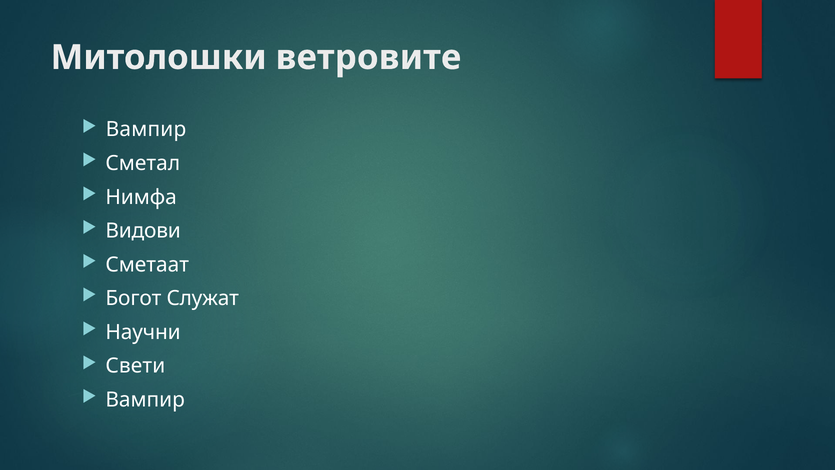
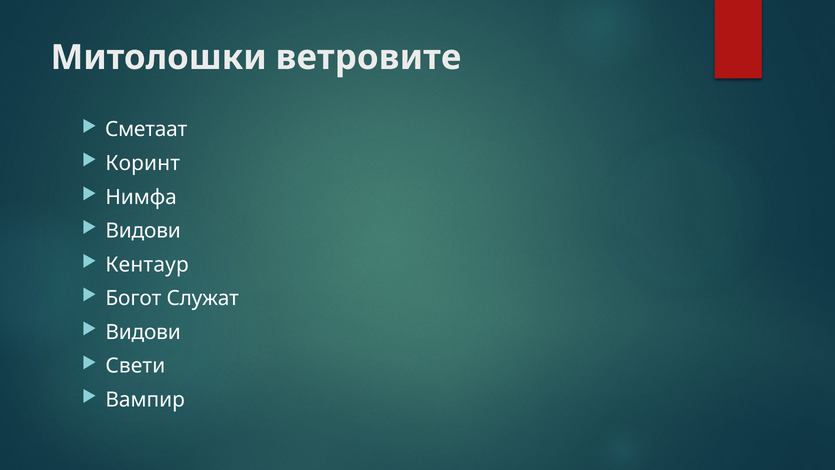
Вампир: Вампир -> Сметаат (146, 130)
Сметал: Сметал -> Коринт (143, 163)
Сметаат: Сметаат -> Кентаур (147, 265)
Научни: Научни -> Видови (143, 332)
